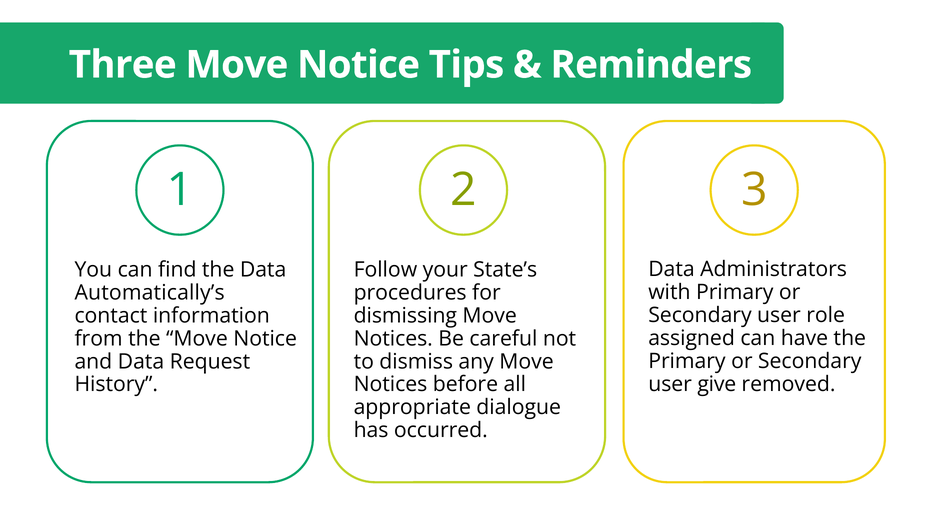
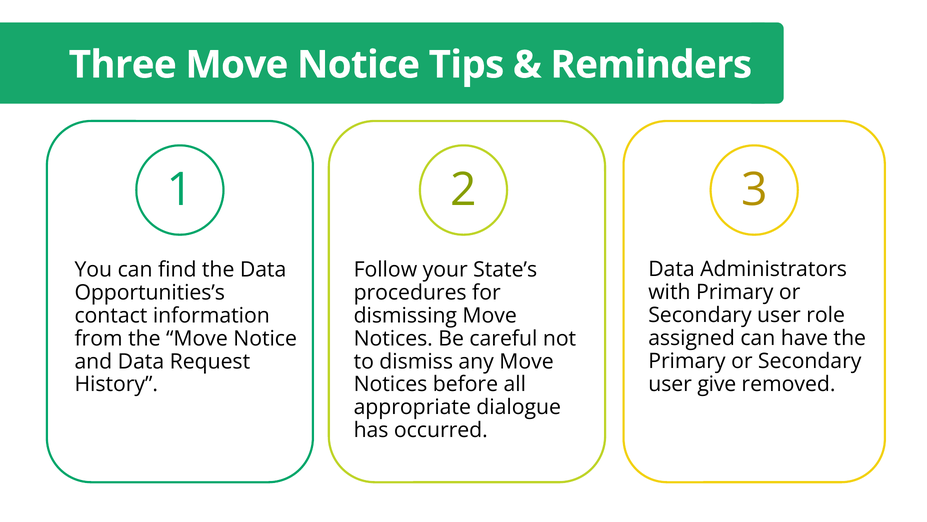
Automatically’s: Automatically’s -> Opportunities’s (150, 292)
